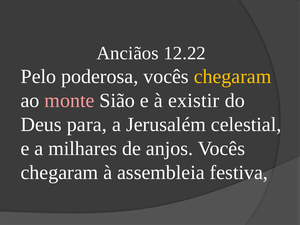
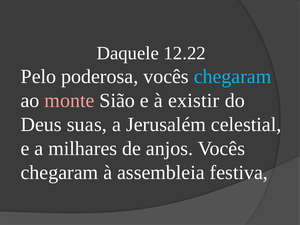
Anciãos: Anciãos -> Daquele (128, 53)
chegaram colour: yellow -> light blue (233, 77)
para: para -> suas (87, 125)
